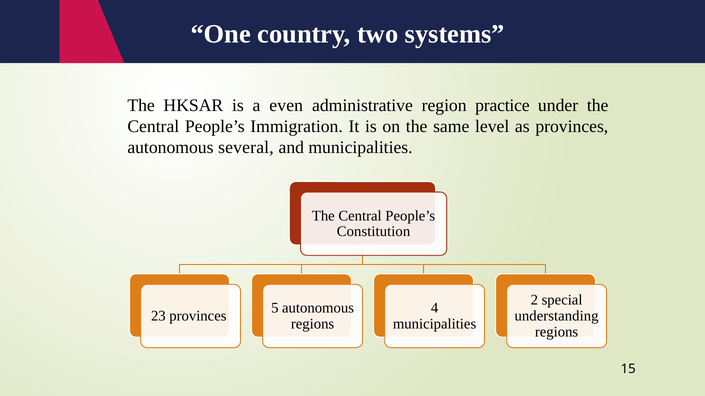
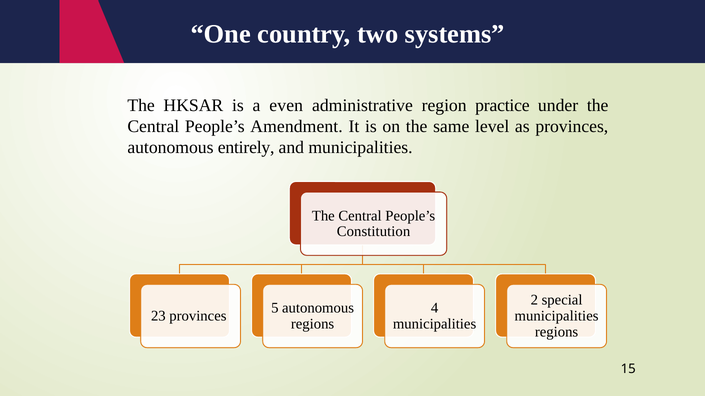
Immigration: Immigration -> Amendment (297, 127)
several: several -> entirely (246, 148)
understanding: understanding -> municipalities (557, 316)
